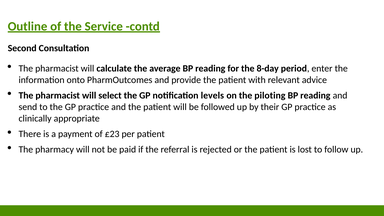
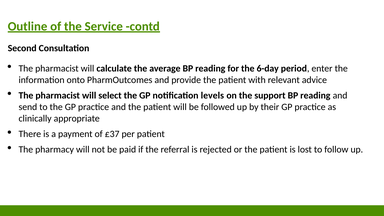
8-day: 8-day -> 6-day (268, 68)
piloting: piloting -> support (270, 95)
£23: £23 -> £37 (112, 134)
